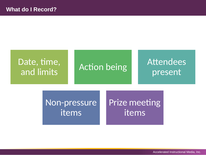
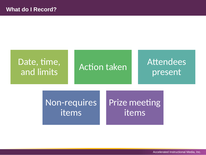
being: being -> taken (116, 67)
Non-pressure: Non-pressure -> Non-requires (71, 102)
